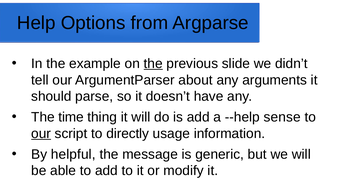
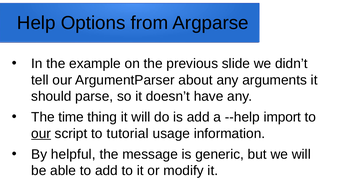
the underline: present -> none (153, 63)
sense: sense -> import (282, 117)
directly: directly -> tutorial (128, 133)
